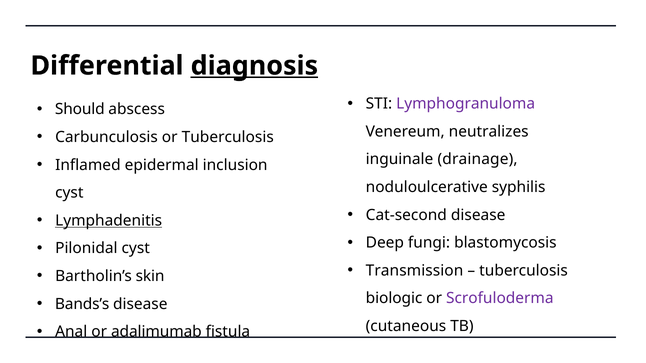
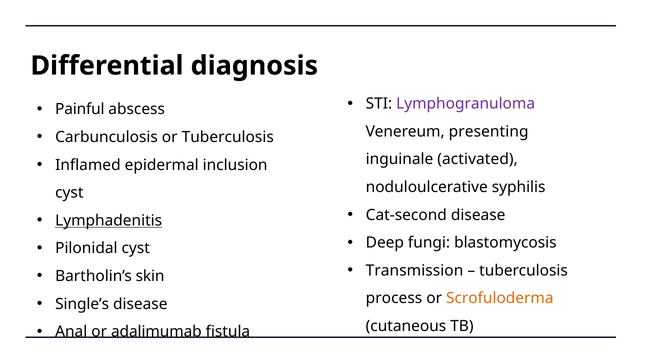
diagnosis underline: present -> none (254, 66)
Should: Should -> Painful (80, 109)
neutralizes: neutralizes -> presenting (489, 132)
drainage: drainage -> activated (478, 160)
biologic: biologic -> process (394, 299)
Scrofuloderma colour: purple -> orange (500, 299)
Bands’s: Bands’s -> Single’s (82, 304)
